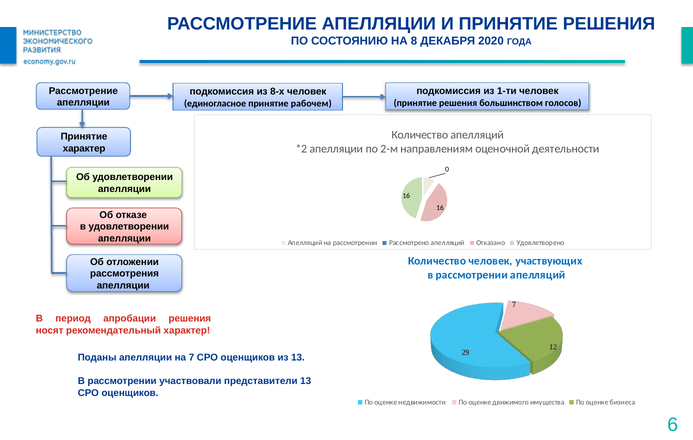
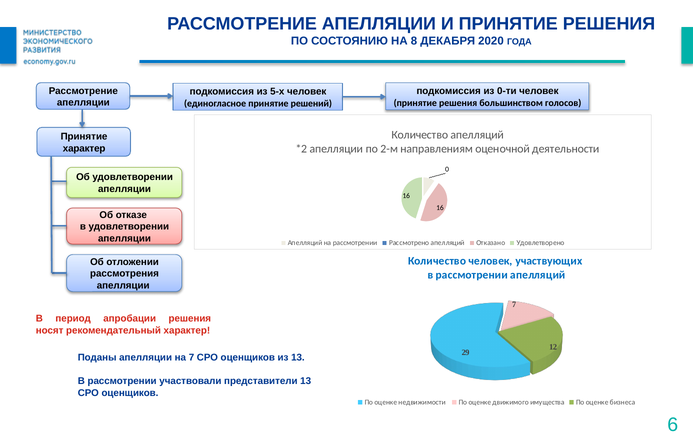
1-ти: 1-ти -> 0-ти (507, 91)
8-х: 8-х -> 5-х (277, 92)
рабочем: рабочем -> решений (311, 103)
